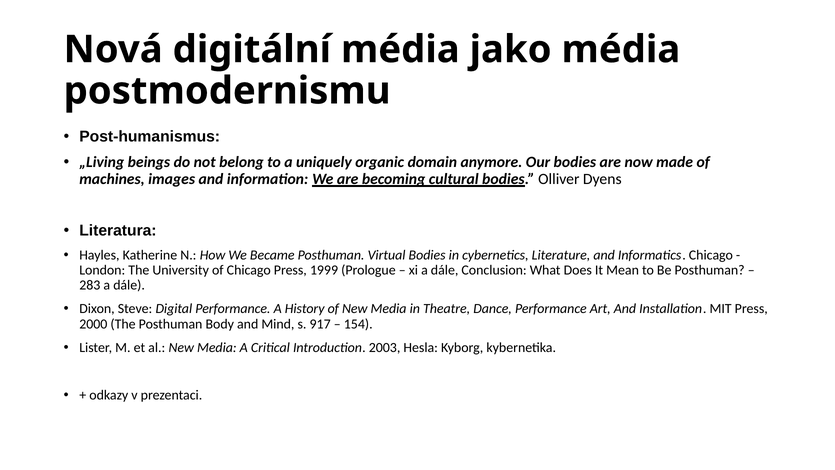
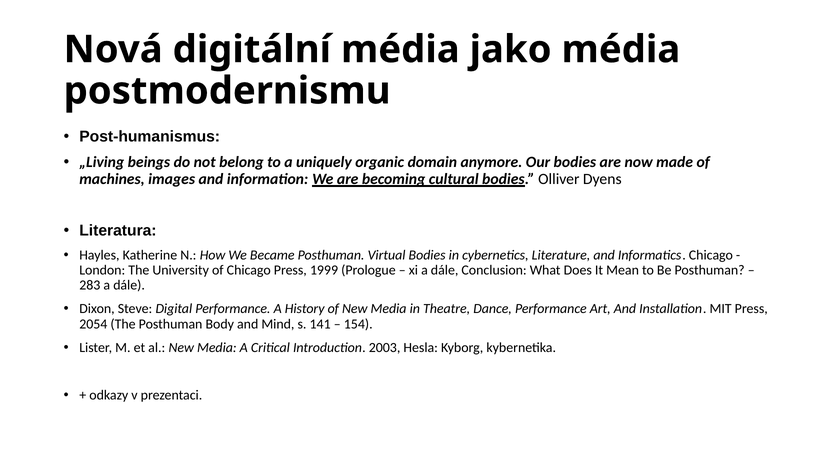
2000: 2000 -> 2054 (93, 324)
917: 917 -> 141 (320, 324)
